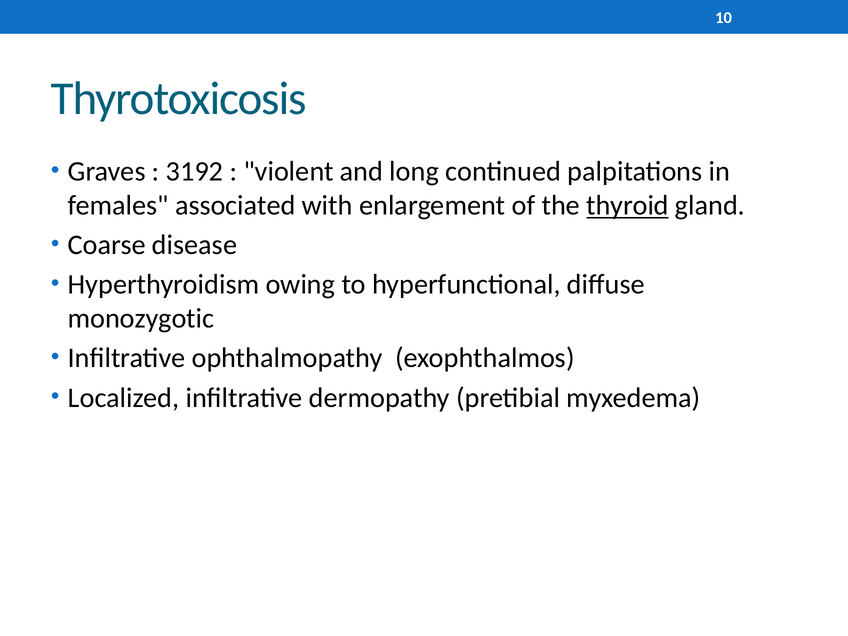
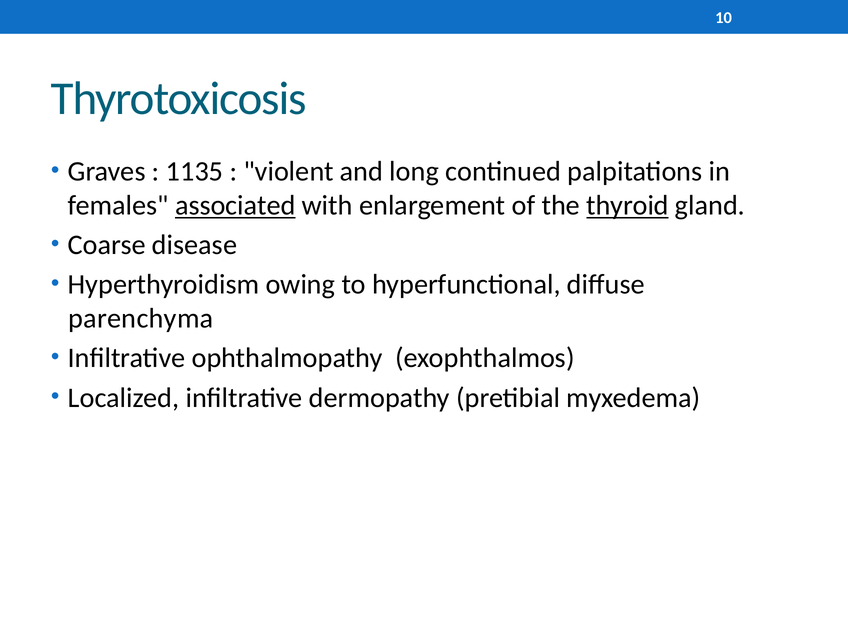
3192: 3192 -> 1135 (195, 172)
associated underline: none -> present (235, 206)
monozygotic: monozygotic -> parenchyma (141, 319)
